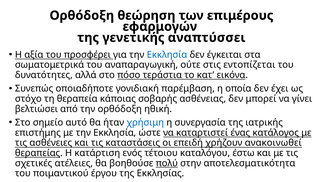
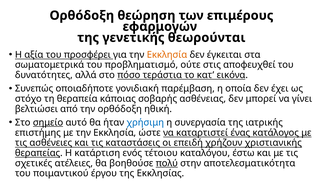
αναπτύσσει: αναπτύσσει -> θεωρούνται (207, 38)
Εκκλησία colour: blue -> orange (167, 55)
αναπαραγωγική: αναπαραγωγική -> προβληματισμό (141, 65)
εντοπίζεται: εντοπίζεται -> αποφευχθεί (249, 65)
σημείο underline: none -> present (48, 122)
ανακοινωθεί: ανακοινωθεί -> χριστιανικής (273, 143)
